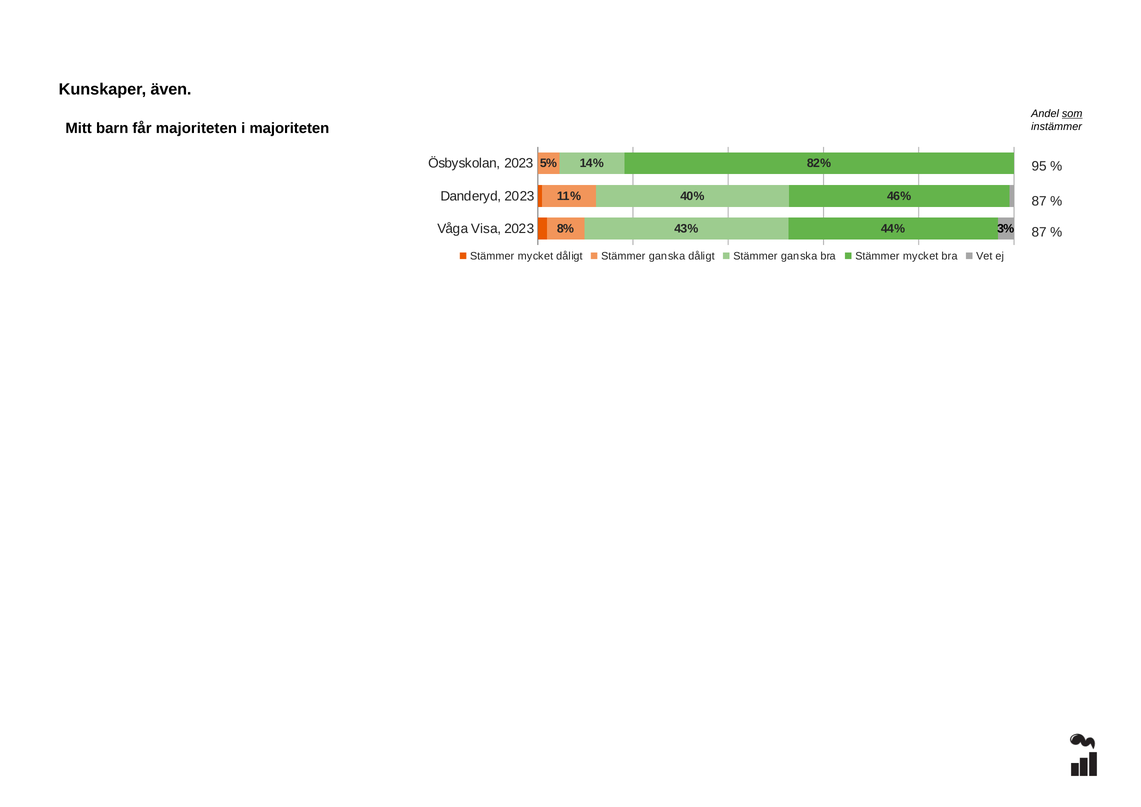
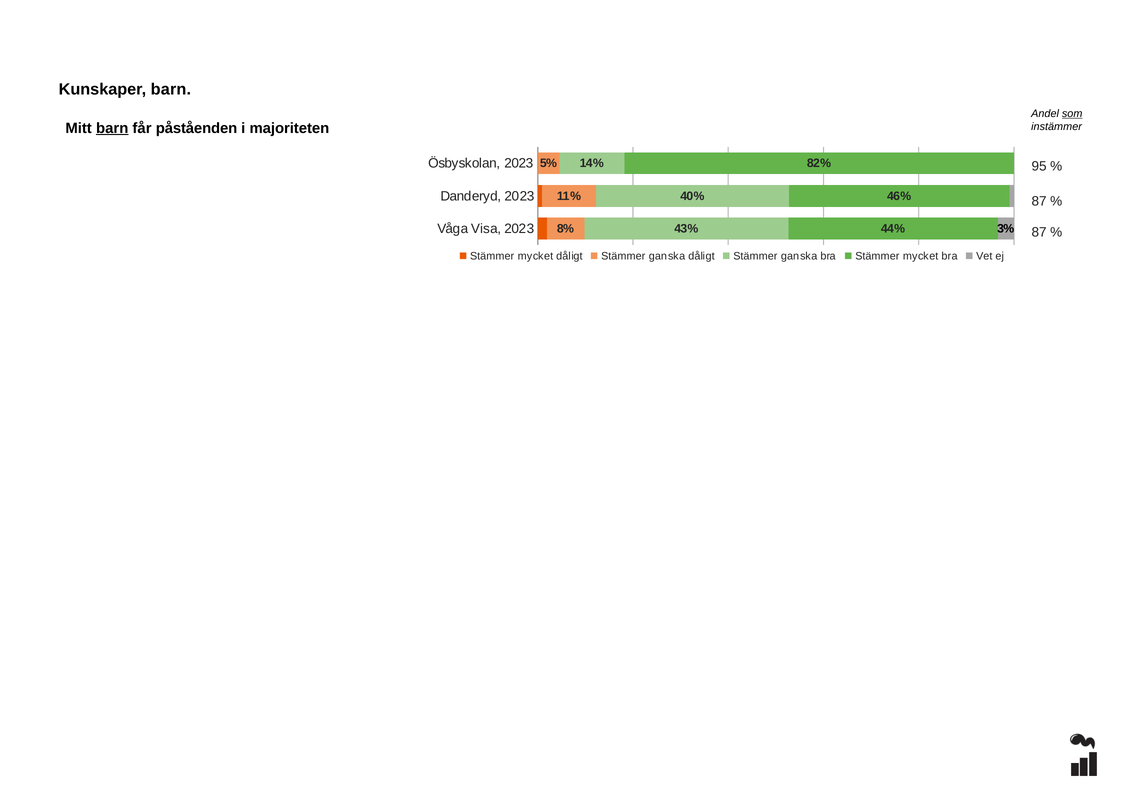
Kunskaper även: även -> barn (171, 89)
barn underline: none -> present (112, 128)
får majoriteten: majoriteten -> påståenden (197, 128)
